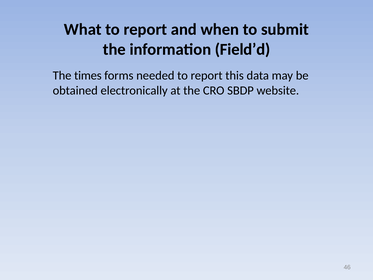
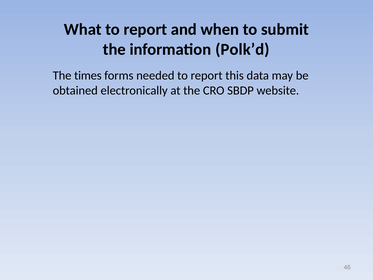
Field’d: Field’d -> Polk’d (242, 49)
